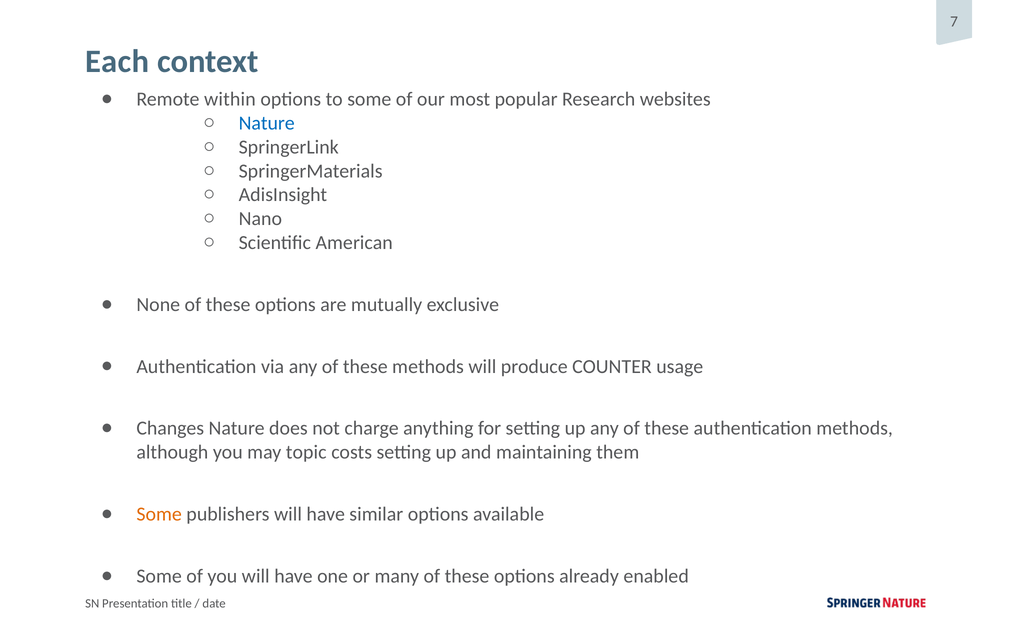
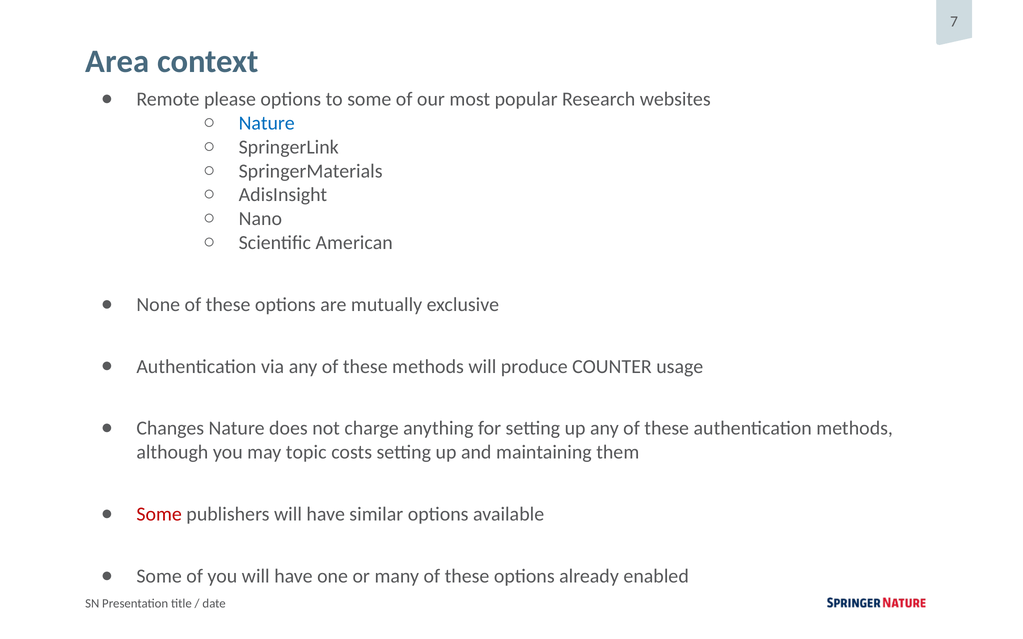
Each: Each -> Area (117, 62)
within: within -> please (230, 99)
Some colour: orange -> red (159, 514)
